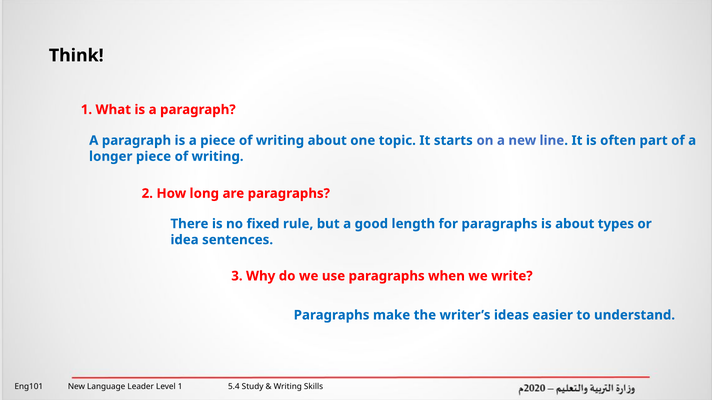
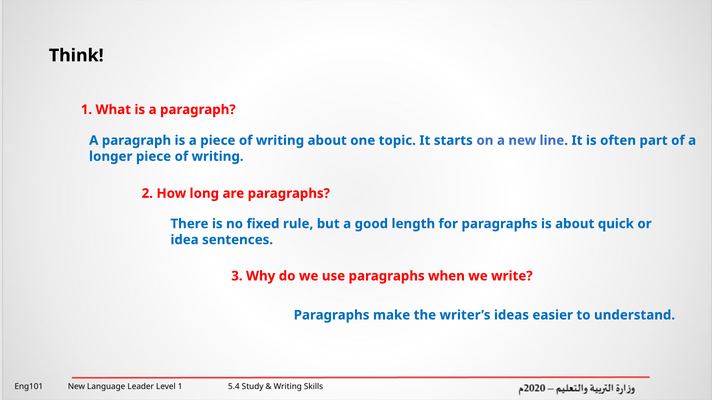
types: types -> quick (616, 224)
